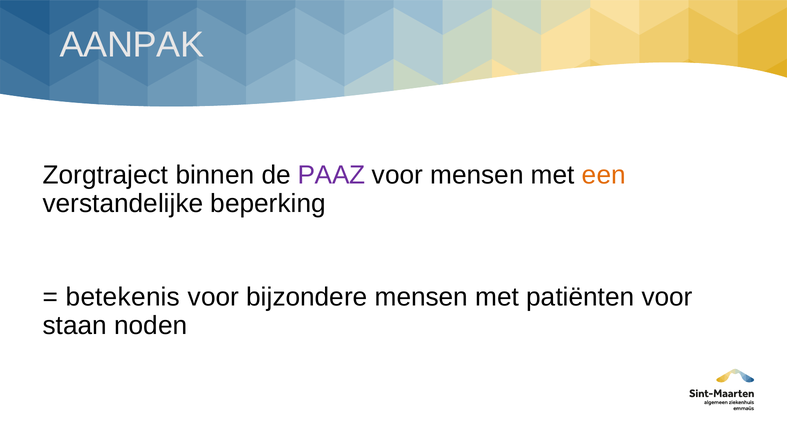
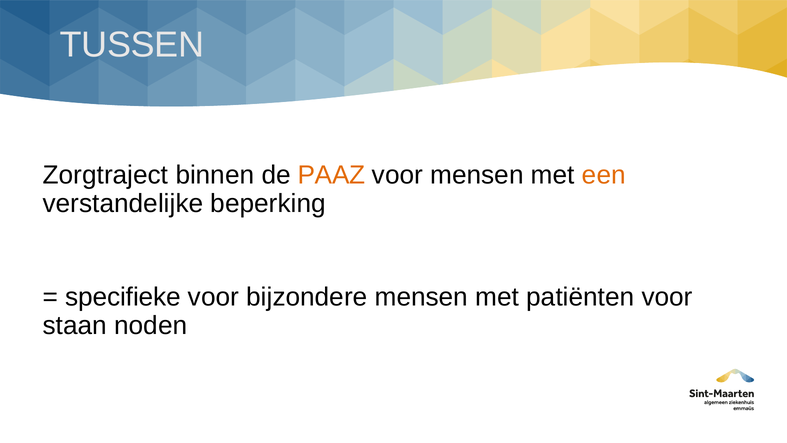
AANPAK: AANPAK -> TUSSEN (132, 45)
PAAZ colour: purple -> orange (331, 175)
betekenis: betekenis -> specifieke (123, 297)
